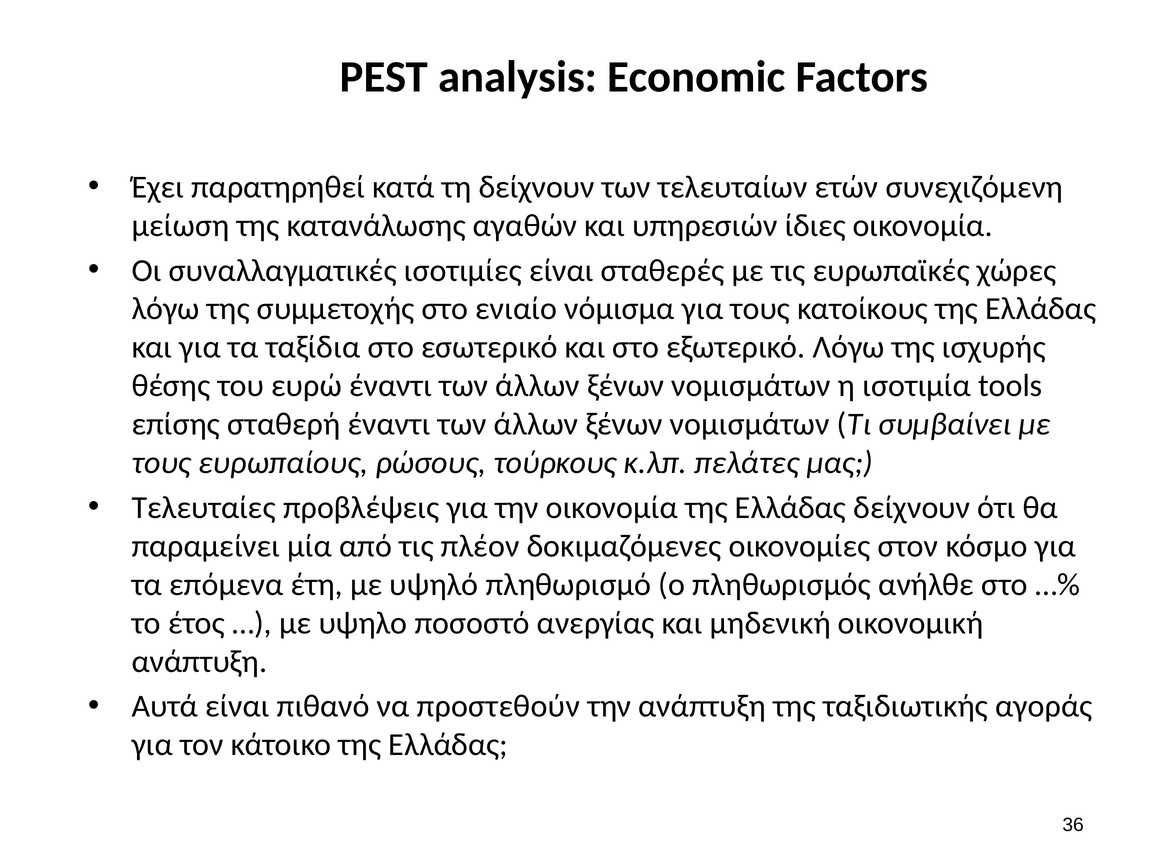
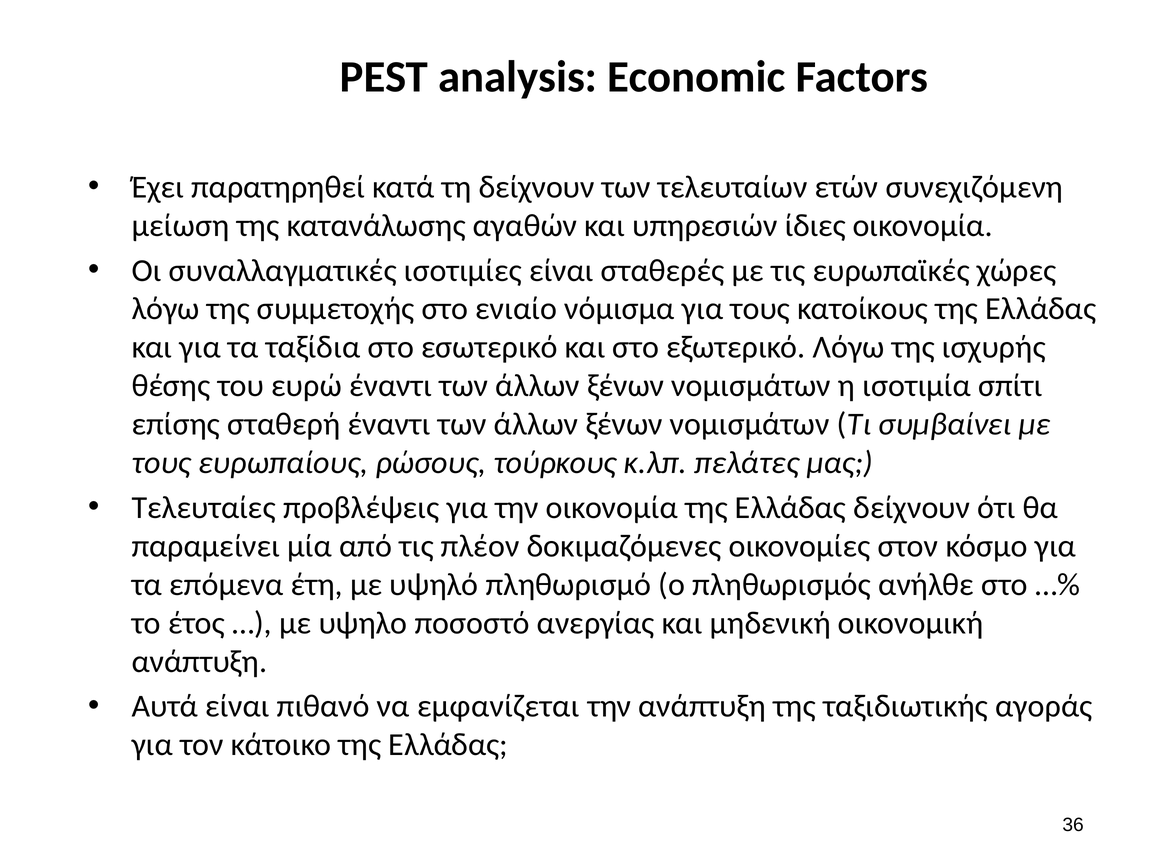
tools: tools -> σπίτι (1010, 386)
προστεθούν: προστεθούν -> εμφανίζεται (498, 707)
